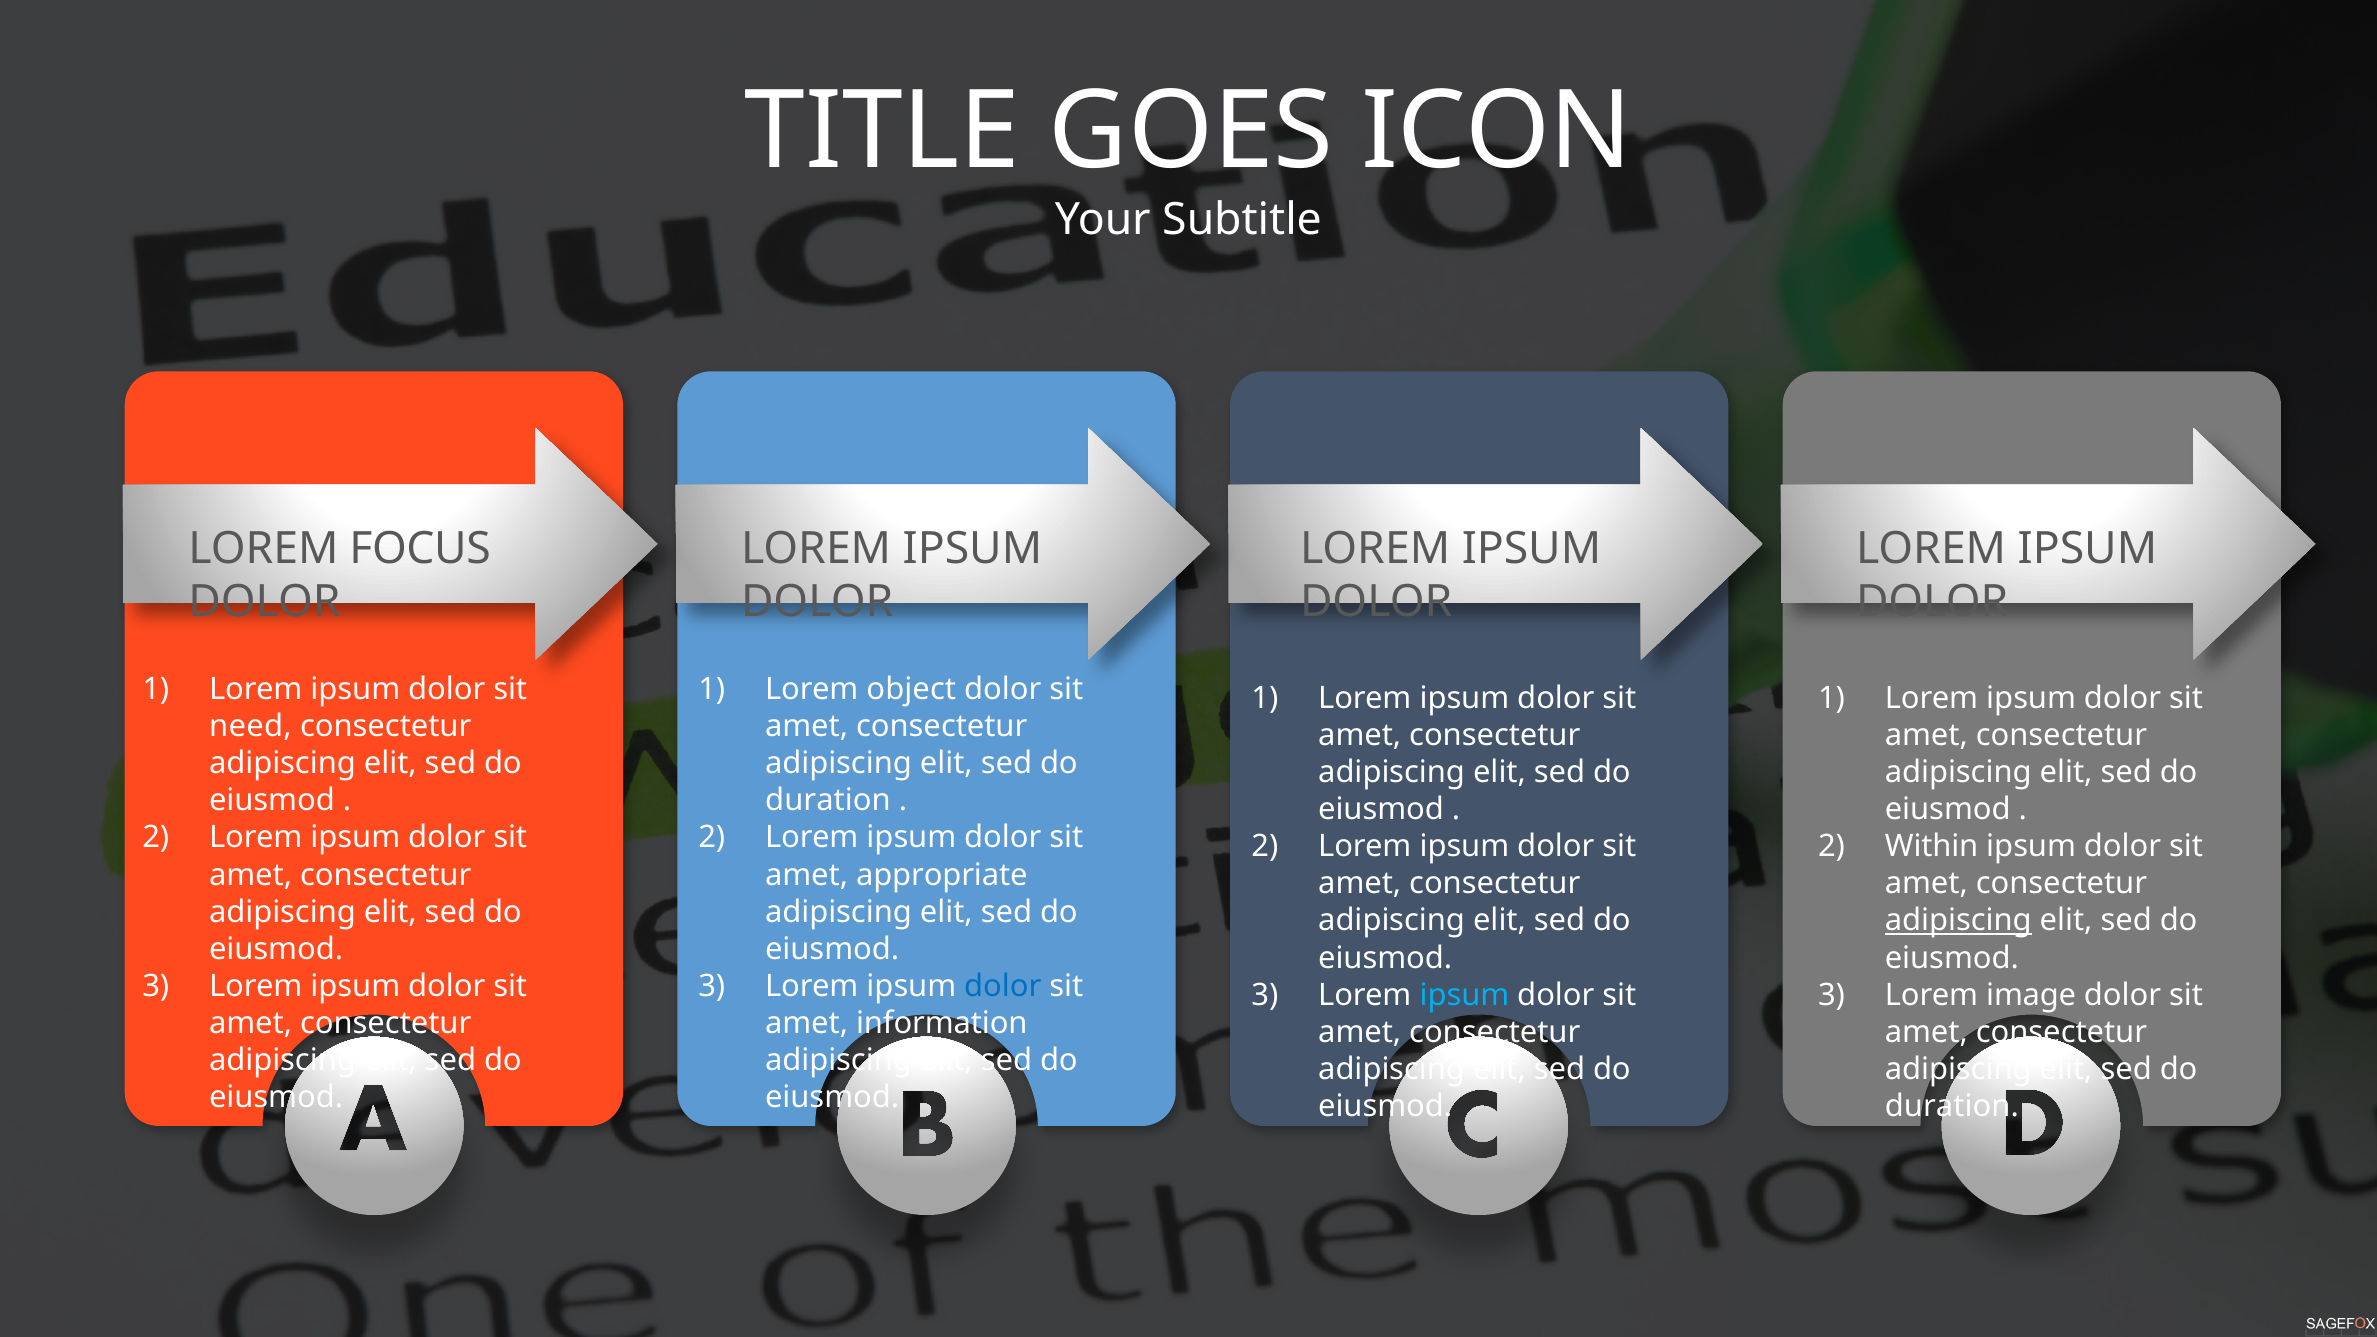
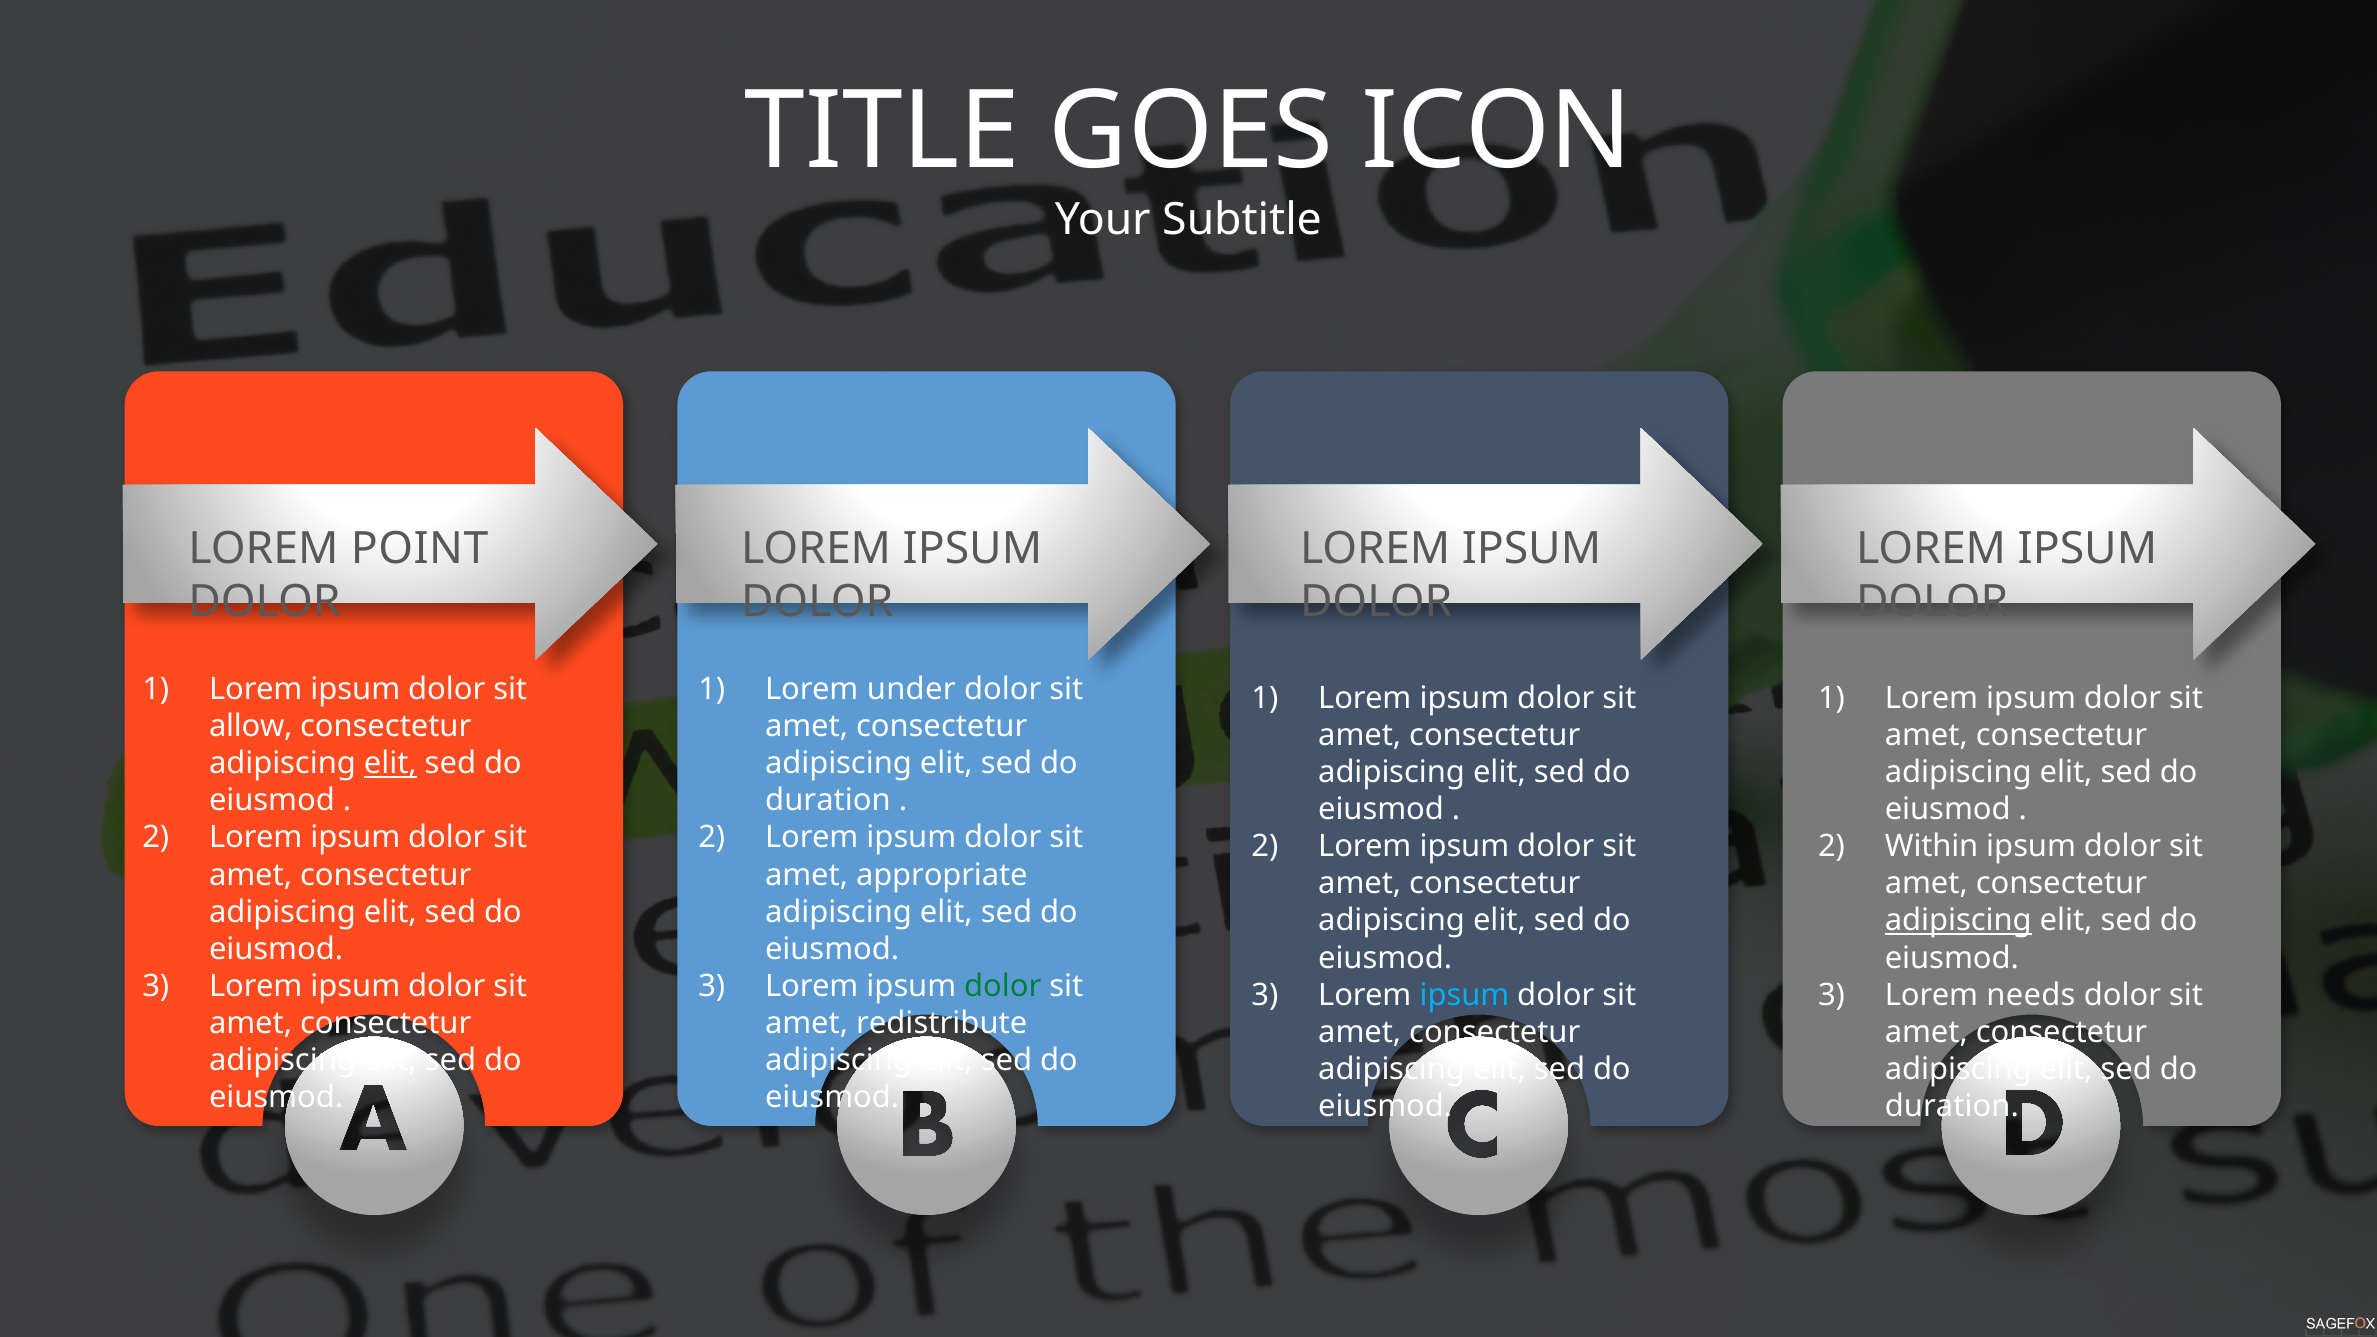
FOCUS: FOCUS -> POINT (420, 548)
object: object -> under (911, 689)
need: need -> allow (251, 726)
elit underline: none -> present (390, 764)
dolor colour: blue -> green (1003, 986)
image: image -> needs (2031, 995)
information: information -> redistribute (942, 1023)
